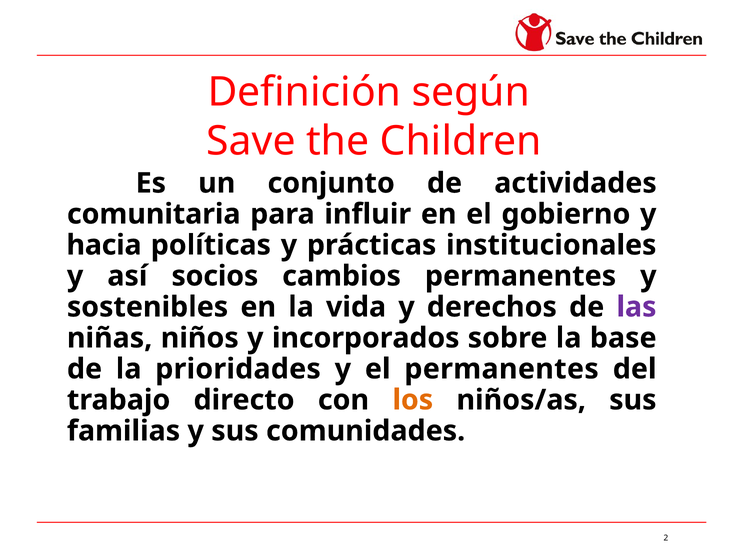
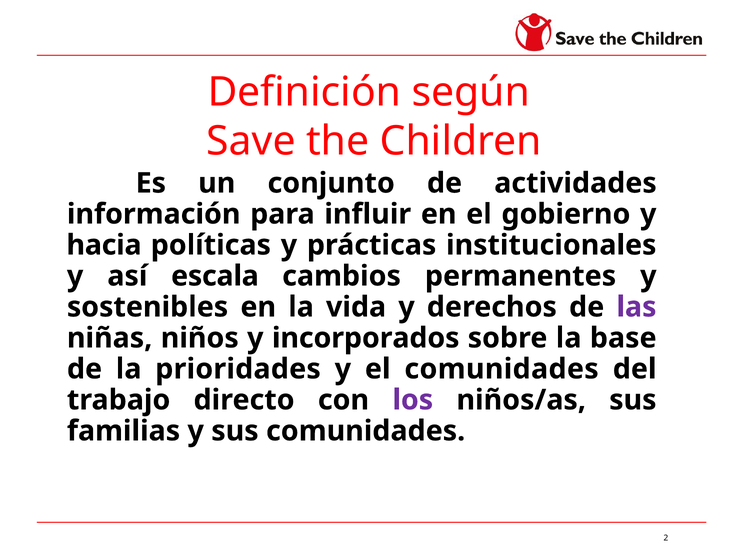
comunitaria: comunitaria -> información (154, 214)
socios: socios -> escala (215, 276)
el permanentes: permanentes -> comunidades (502, 369)
los colour: orange -> purple (413, 400)
